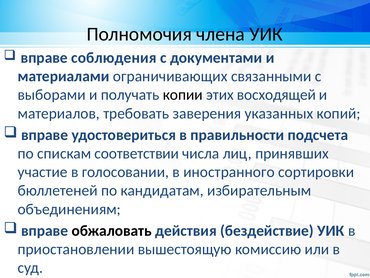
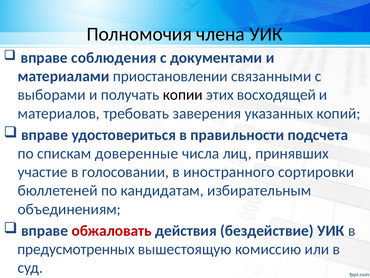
ограничивающих: ограничивающих -> приостановлении (170, 76)
соответствии: соответствии -> доверенные (137, 153)
обжаловать colour: black -> red (112, 230)
приостановлении: приостановлении -> предусмотренных (76, 249)
